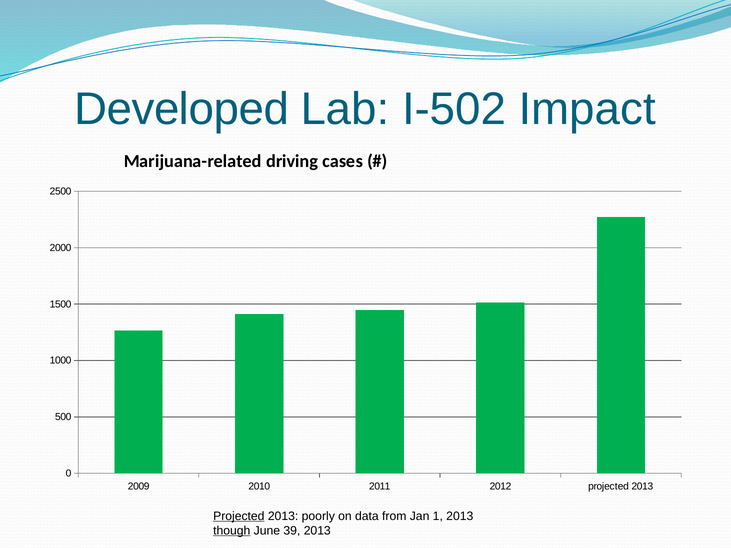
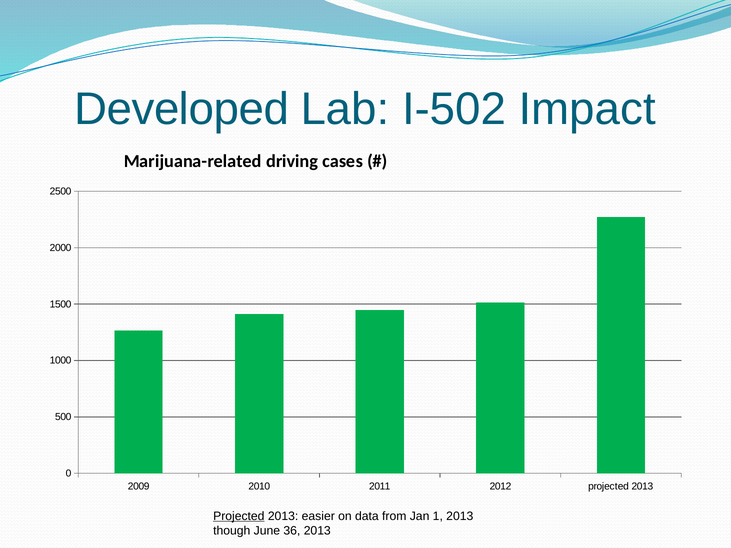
poorly: poorly -> easier (318, 516)
though underline: present -> none (232, 531)
39: 39 -> 36 (292, 531)
